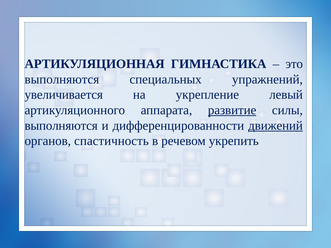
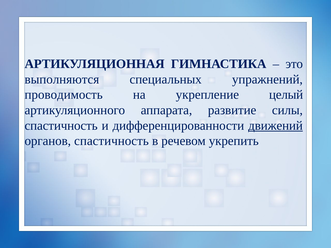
увеличивается: увеличивается -> проводимость (64, 95)
левый: левый -> целый (286, 95)
развитие underline: present -> none (232, 110)
выполняются: выполняются -> спастичность (61, 126)
